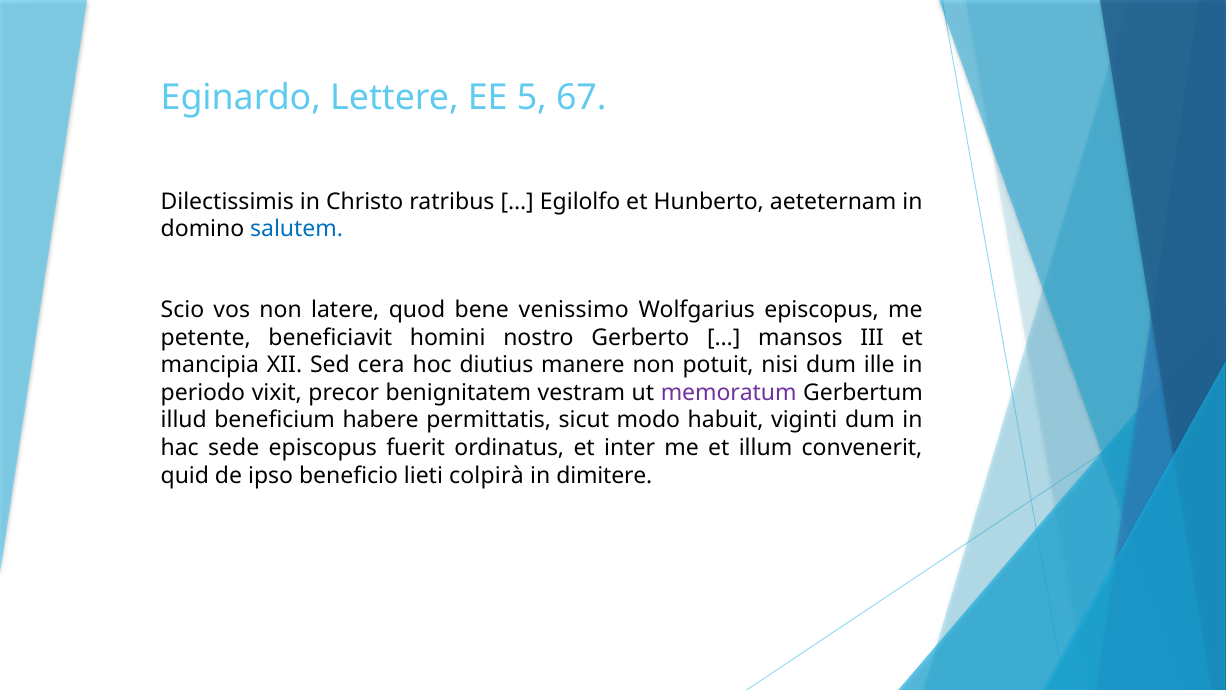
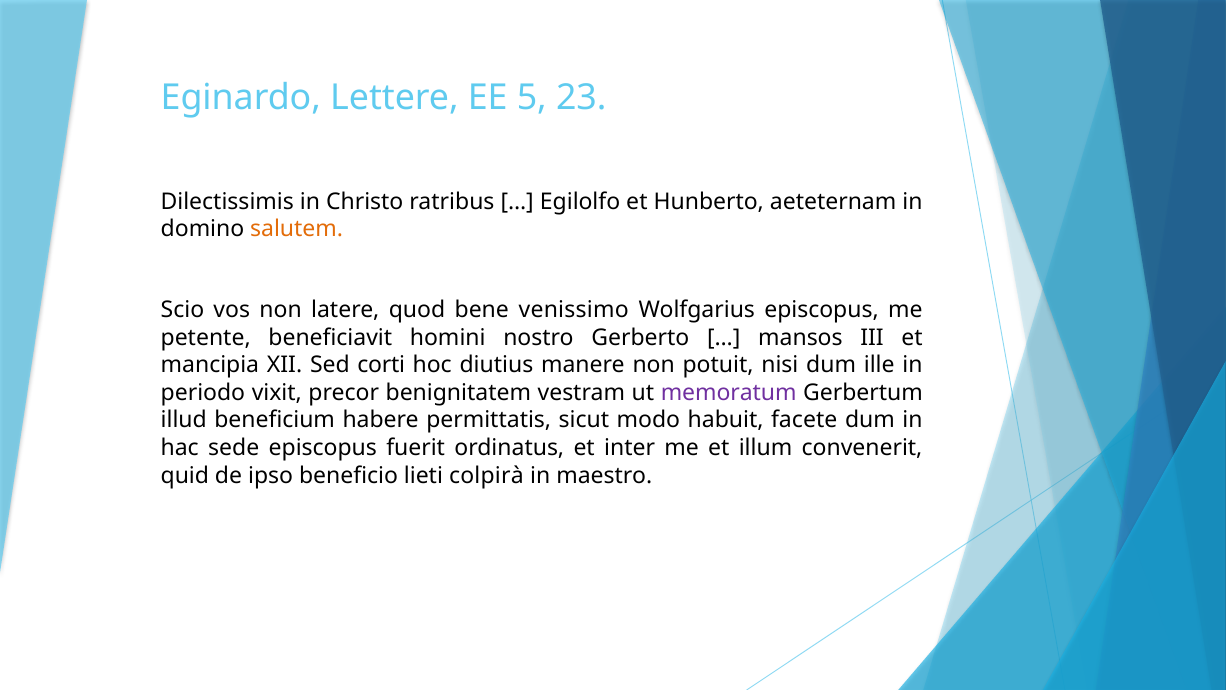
67: 67 -> 23 (581, 98)
salutem colour: blue -> orange (297, 229)
cera: cera -> corti (381, 365)
viginti: viginti -> facete (804, 420)
dimitere: dimitere -> maestro (604, 475)
